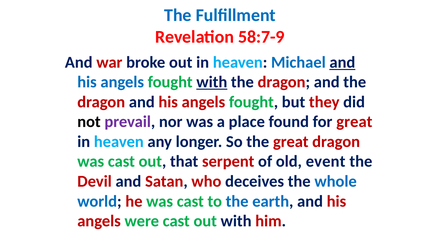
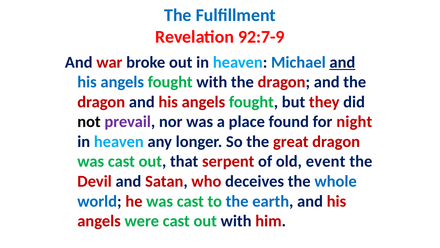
58:7-9: 58:7-9 -> 92:7-9 (261, 37)
with underline: present -> none (212, 82)
for great: great -> night (354, 122)
